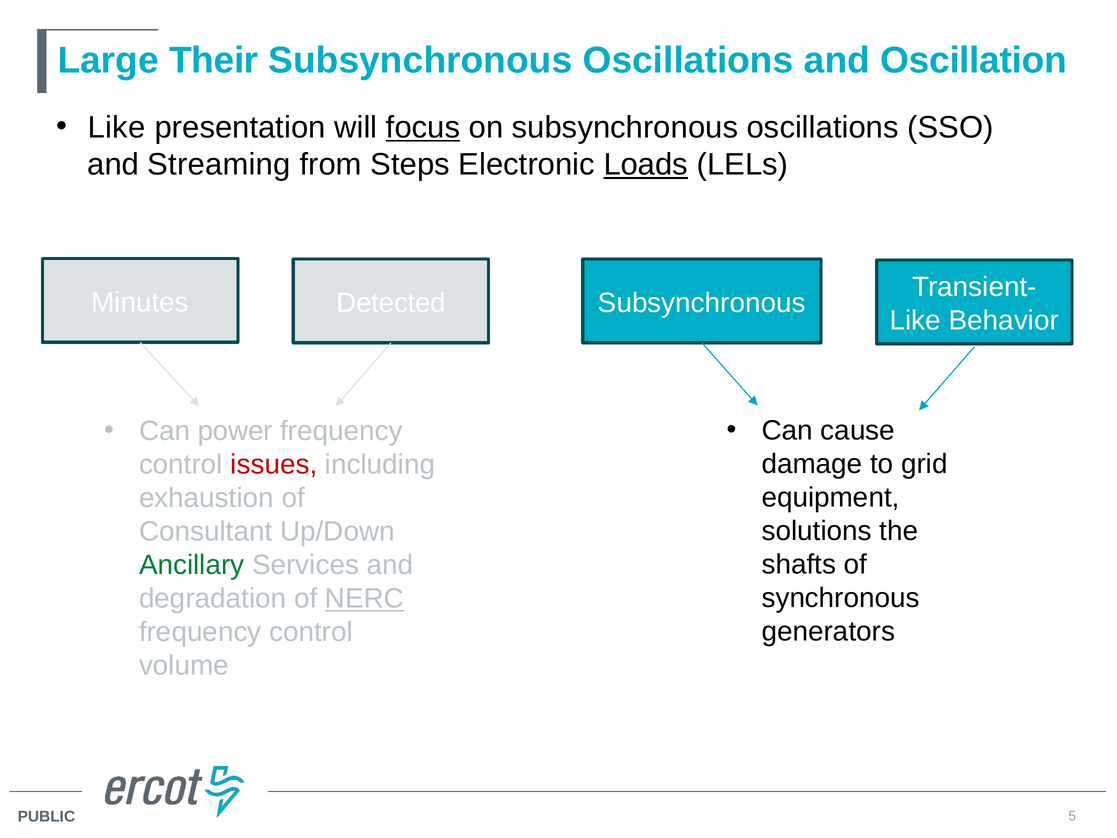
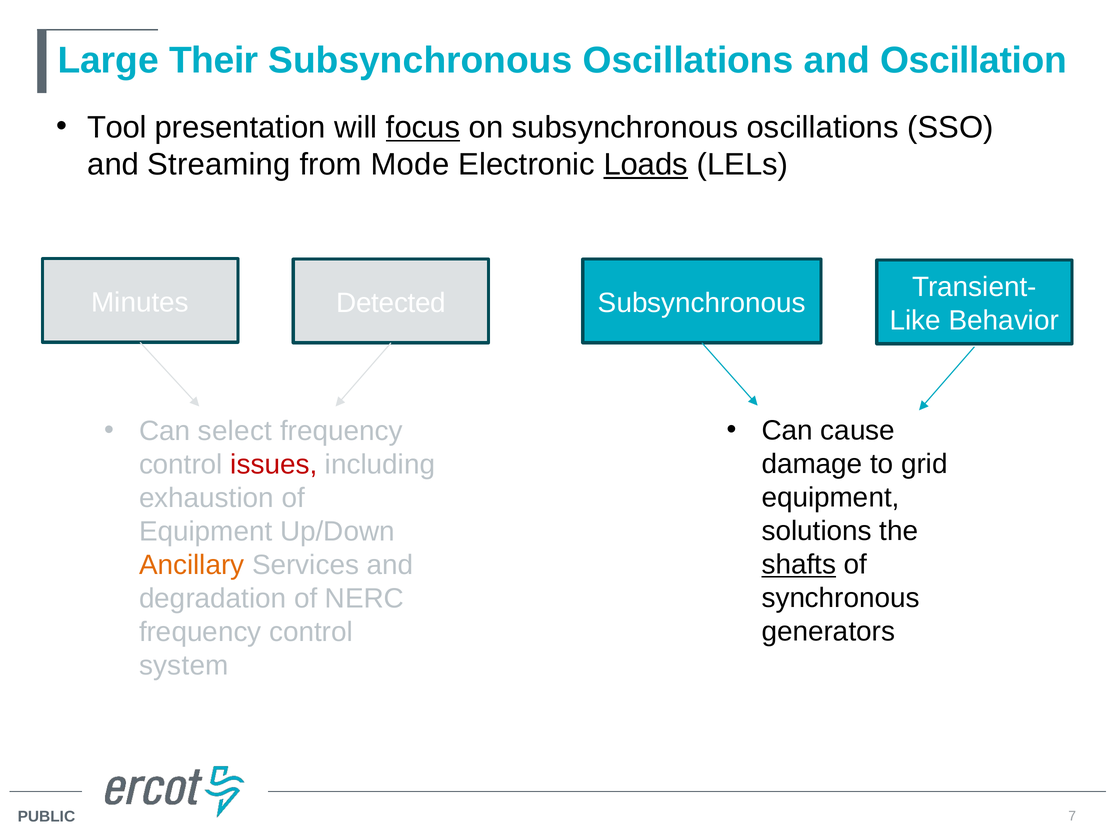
Like: Like -> Tool (117, 127)
Steps: Steps -> Mode (410, 165)
power: power -> select (235, 431)
Consultant: Consultant -> Equipment (206, 532)
shafts underline: none -> present (799, 565)
Ancillary colour: green -> orange (192, 565)
NERC underline: present -> none (365, 599)
volume: volume -> system (184, 666)
5: 5 -> 7 (1072, 816)
